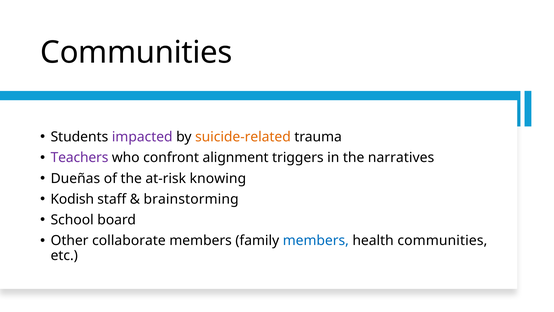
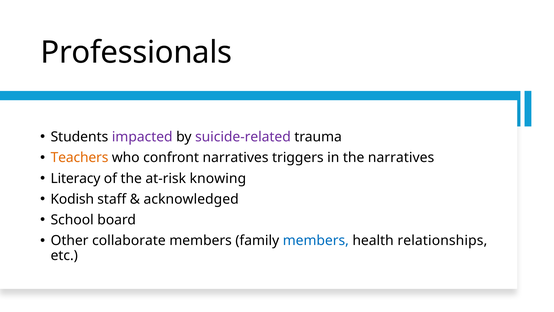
Communities: Communities -> Professionals (136, 53)
suicide-related colour: orange -> purple (243, 137)
Teachers colour: purple -> orange (80, 158)
confront alignment: alignment -> narratives (236, 158)
Dueñas: Dueñas -> Literacy (75, 178)
brainstorming: brainstorming -> acknowledged (191, 199)
health communities: communities -> relationships (442, 240)
